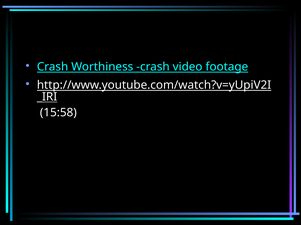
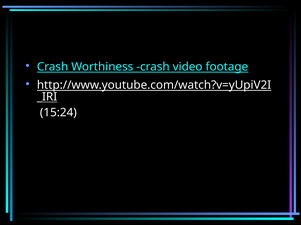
15:58: 15:58 -> 15:24 (58, 113)
